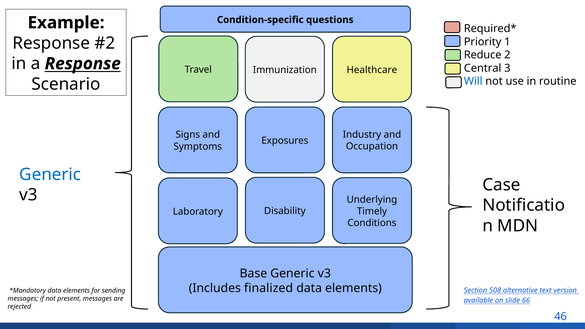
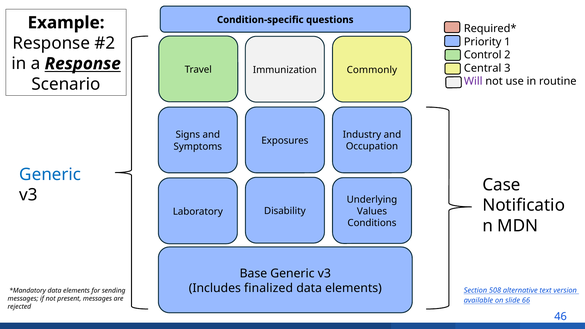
Reduce: Reduce -> Control (483, 55)
Healthcare: Healthcare -> Commonly (372, 70)
Will colour: blue -> purple (473, 81)
Timely: Timely -> Values (372, 211)
